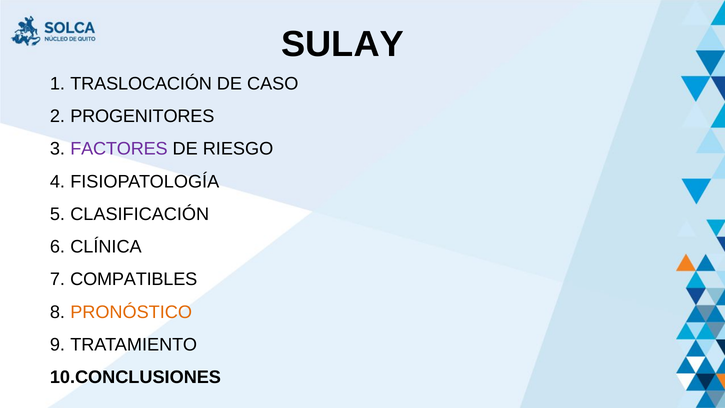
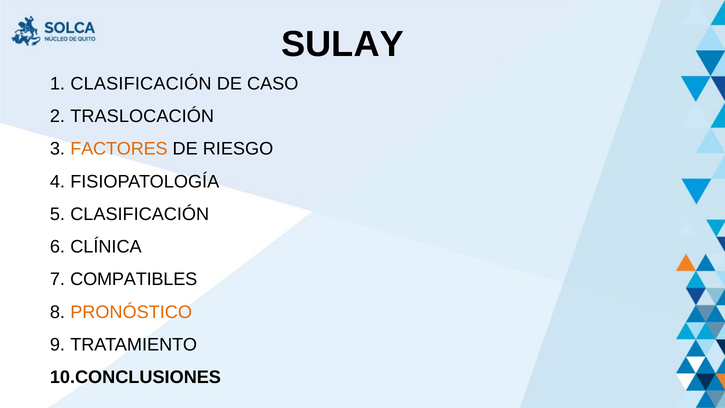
TRASLOCACIÓN: TRASLOCACIÓN -> CLASIFICACIÓN (141, 84)
PROGENITORES: PROGENITORES -> TRASLOCACIÓN (142, 116)
FACTORES colour: purple -> orange (119, 149)
